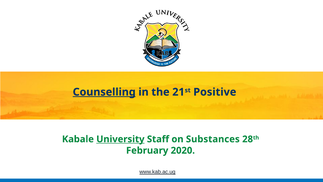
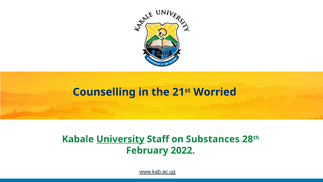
Counselling underline: present -> none (104, 92)
Positive: Positive -> Worried (215, 92)
2020: 2020 -> 2022 (183, 150)
